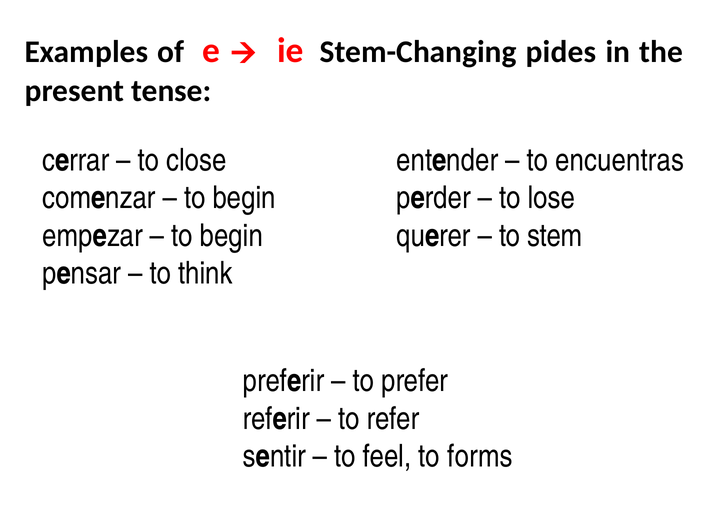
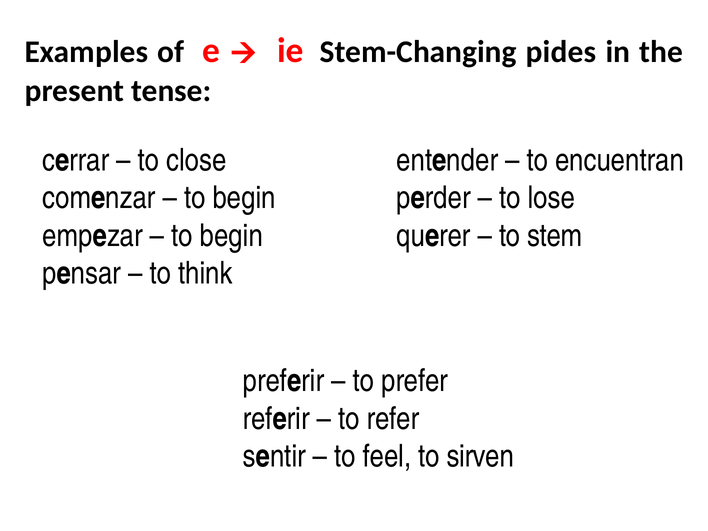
encuentras: encuentras -> encuentran (620, 160)
forms: forms -> sirven (480, 456)
